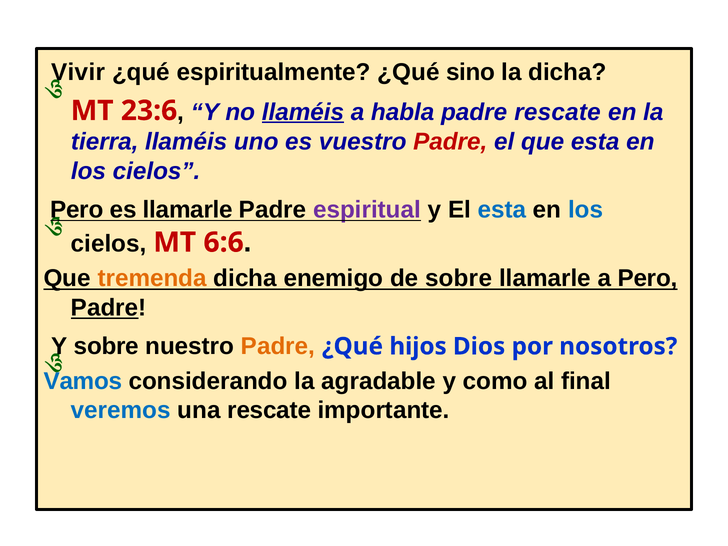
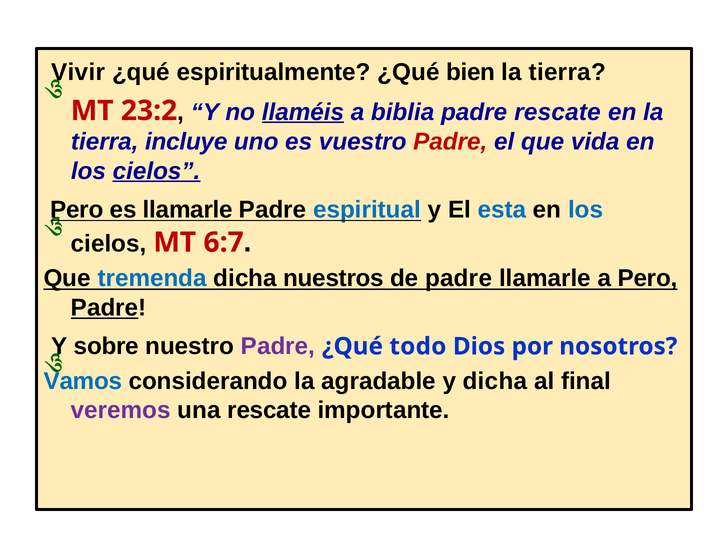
sino: sino -> bien (471, 72)
dicha: dicha -> tierra (567, 72)
23:6: 23:6 -> 23:2 (149, 111)
habla: habla -> biblia (403, 112)
tierra llaméis: llaméis -> incluye (186, 142)
que esta: esta -> vida (595, 142)
cielos underline: none -> present (157, 171)
espiritual colour: purple -> blue (367, 210)
6:6: 6:6 -> 6:7 (224, 242)
tremenda colour: orange -> blue (152, 278)
enemigo: enemigo -> nuestros (334, 278)
de sobre: sobre -> padre (459, 278)
Padre colour: orange -> purple (278, 346)
hijos: hijos -> todo (418, 346)
y como: como -> dicha (495, 381)
veremos colour: blue -> purple (121, 410)
